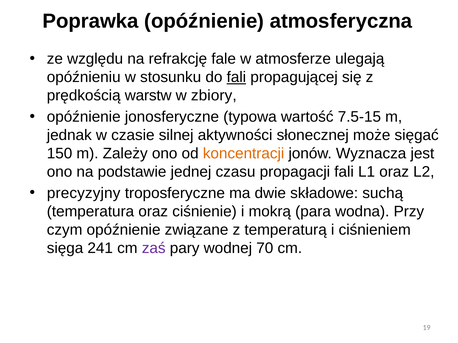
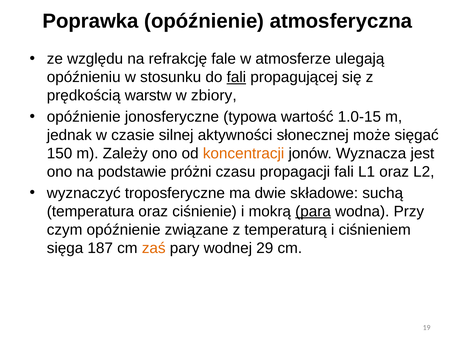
7.5-15: 7.5-15 -> 1.0-15 (359, 117)
jednej: jednej -> próżni (191, 172)
precyzyjny: precyzyjny -> wyznaczyć (84, 193)
para underline: none -> present (313, 212)
241: 241 -> 187 (100, 248)
zaś colour: purple -> orange (154, 248)
70: 70 -> 29 (265, 248)
